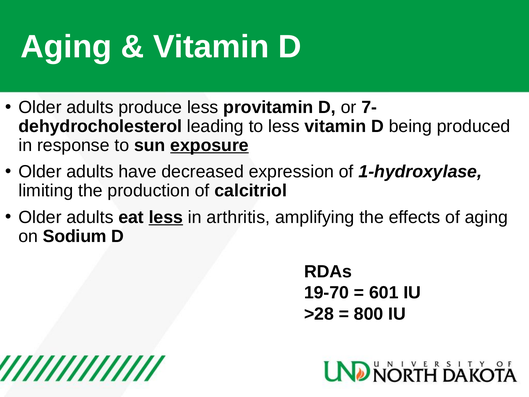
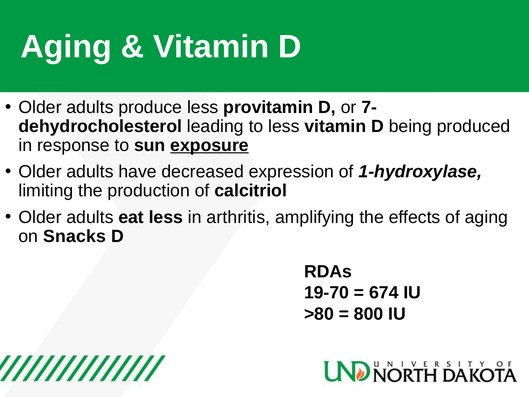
less underline: present -> none (166, 217)
Sodium: Sodium -> Snacks (75, 236)
601: 601 -> 674 (384, 293)
>28: >28 -> >80 (319, 314)
